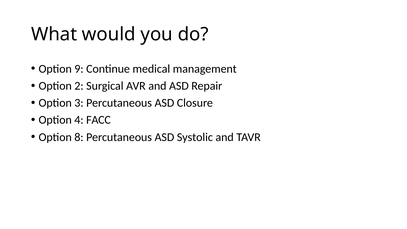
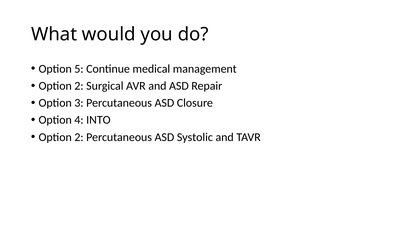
9: 9 -> 5 (79, 69)
FACC: FACC -> INTO (98, 120)
8: 8 -> 2 (79, 137)
